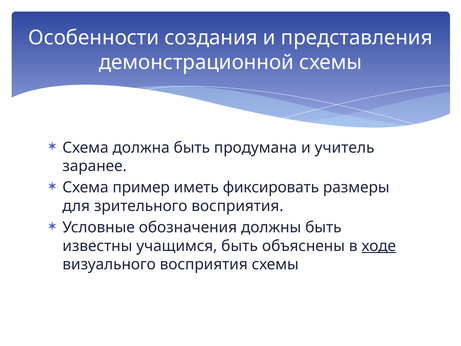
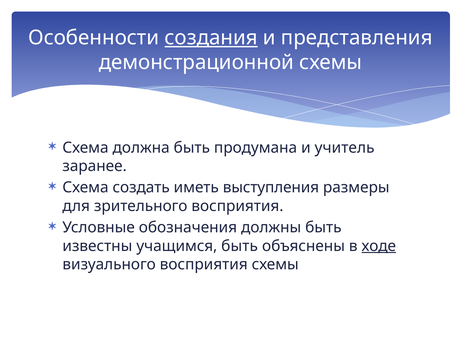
создания underline: none -> present (211, 38)
пример: пример -> создать (141, 187)
фиксировать: фиксировать -> выступления (271, 187)
